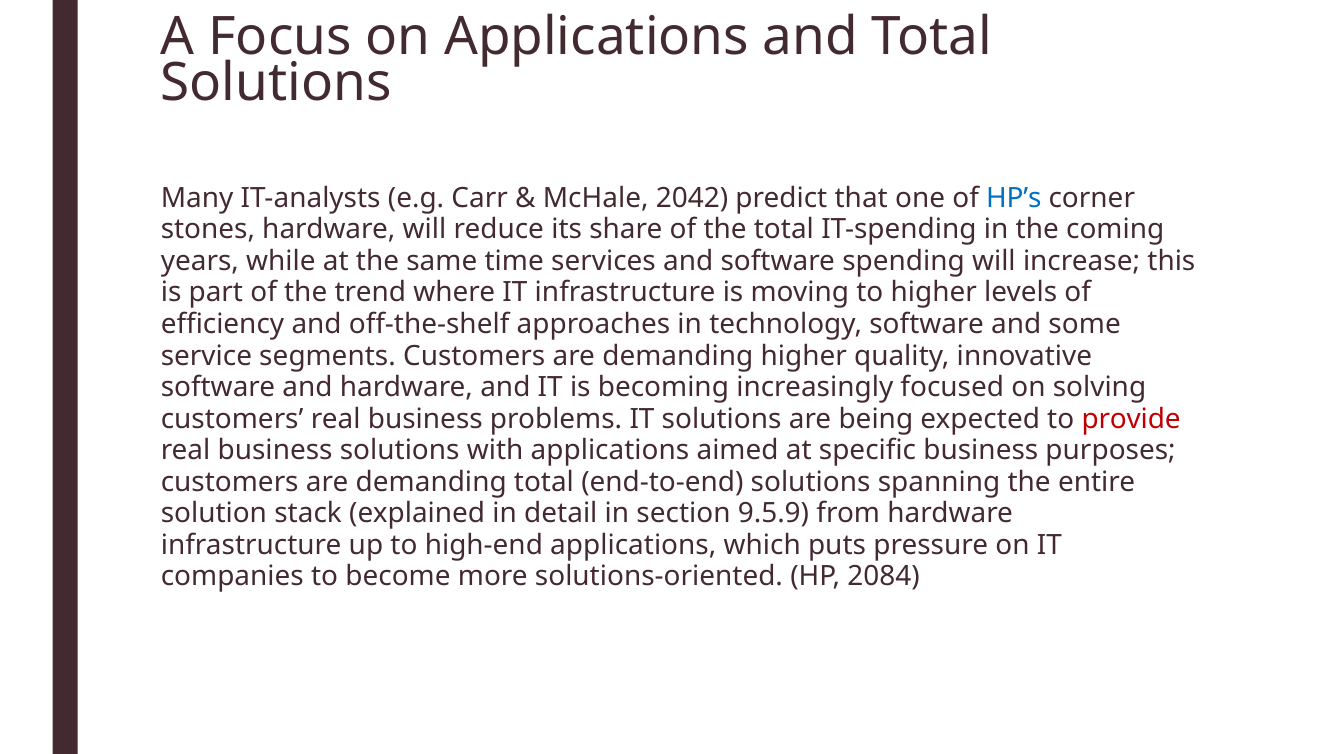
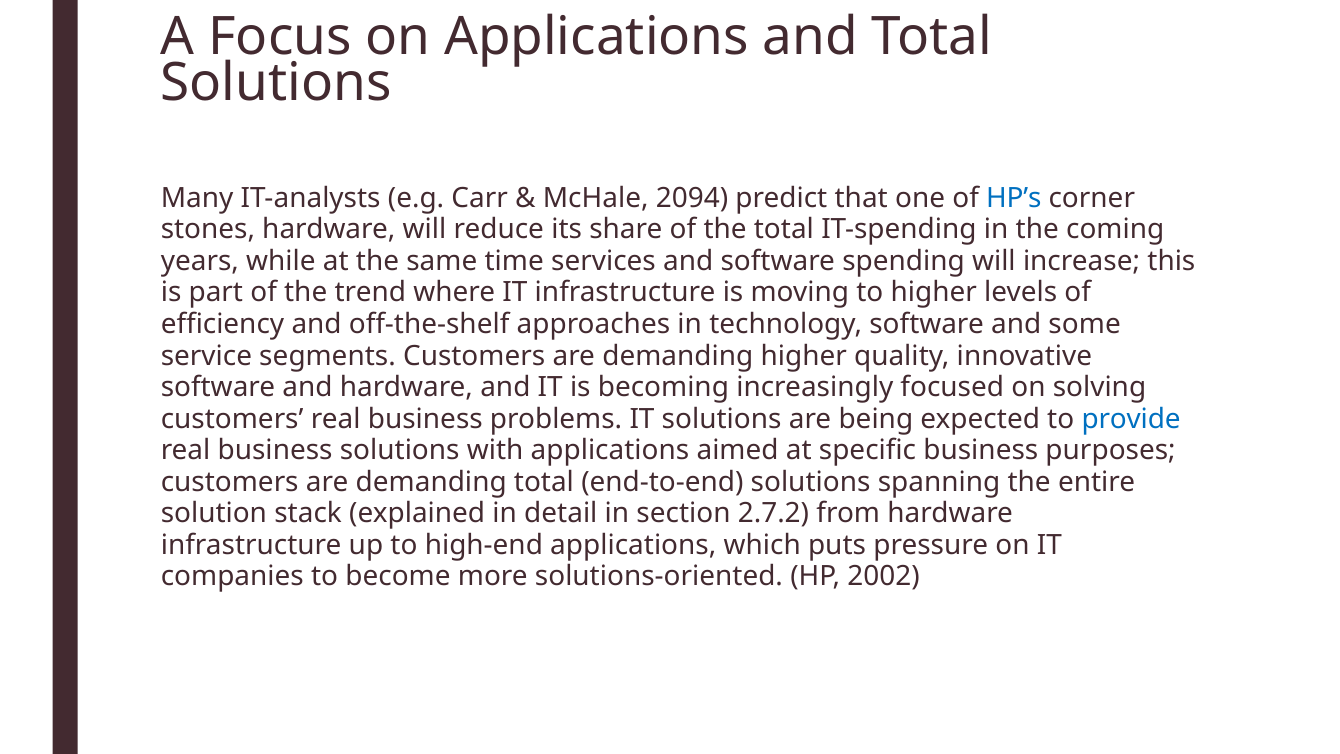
2042: 2042 -> 2094 (692, 198)
provide colour: red -> blue (1131, 419)
9.5.9: 9.5.9 -> 2.7.2 (773, 513)
2084: 2084 -> 2002 (884, 576)
